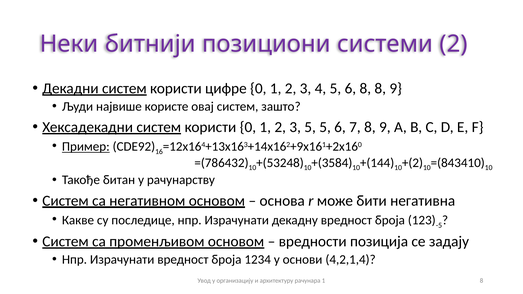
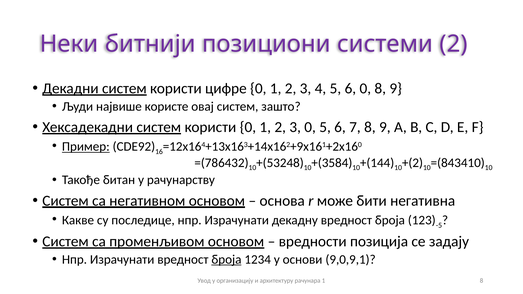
6 8: 8 -> 0 (365, 88)
3 5: 5 -> 0 (310, 127)
броја underline: none -> present (226, 260)
4,2,1,4: 4,2,1,4 -> 9,0,9,1 (351, 260)
